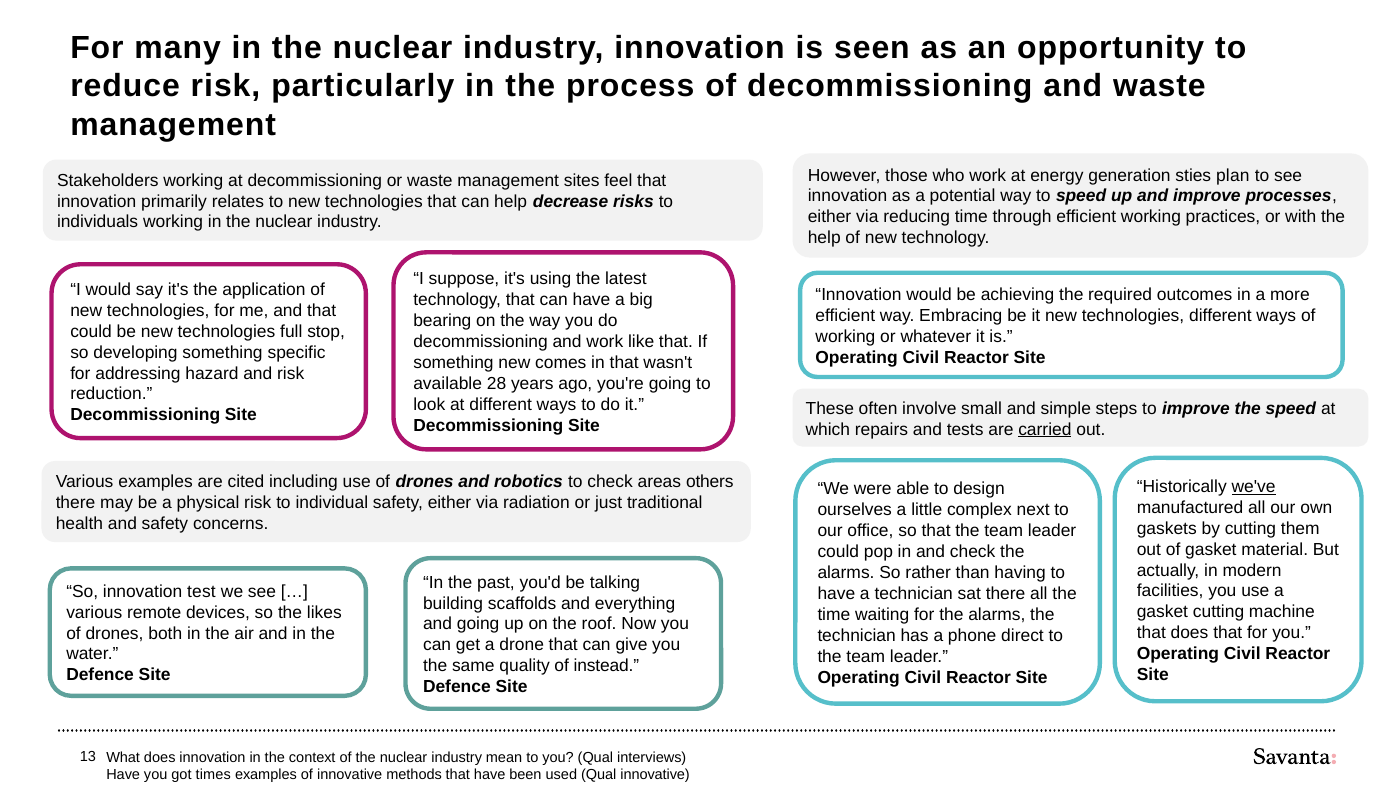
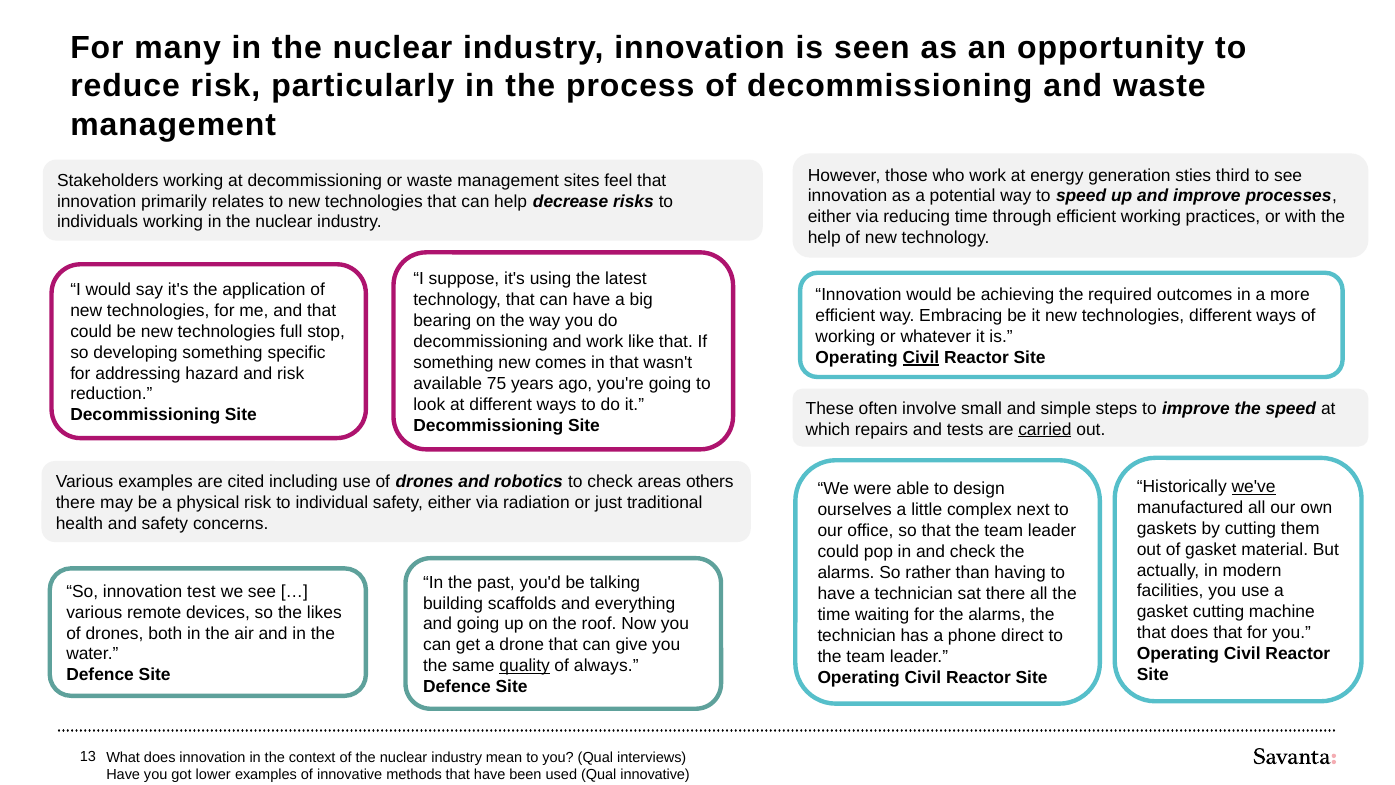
plan: plan -> third (1233, 175)
Civil underline: none -> present (921, 357)
28: 28 -> 75 (497, 383)
quality underline: none -> present (525, 666)
instead: instead -> always (606, 666)
times: times -> lower (213, 774)
